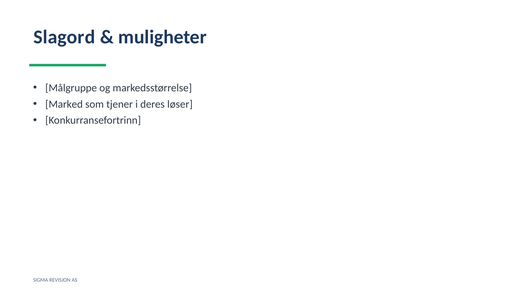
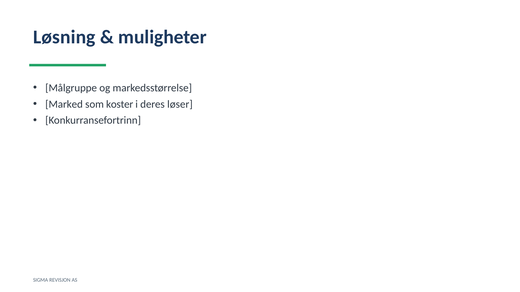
Slagord: Slagord -> Løsning (64, 37)
tjener: tjener -> koster (120, 104)
